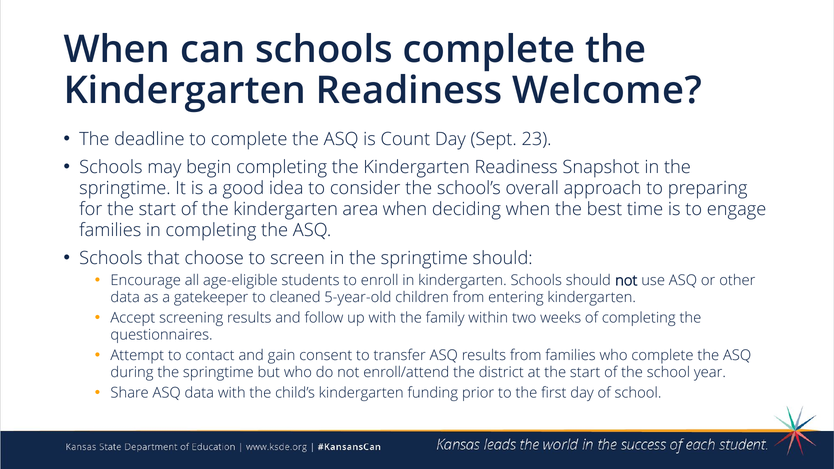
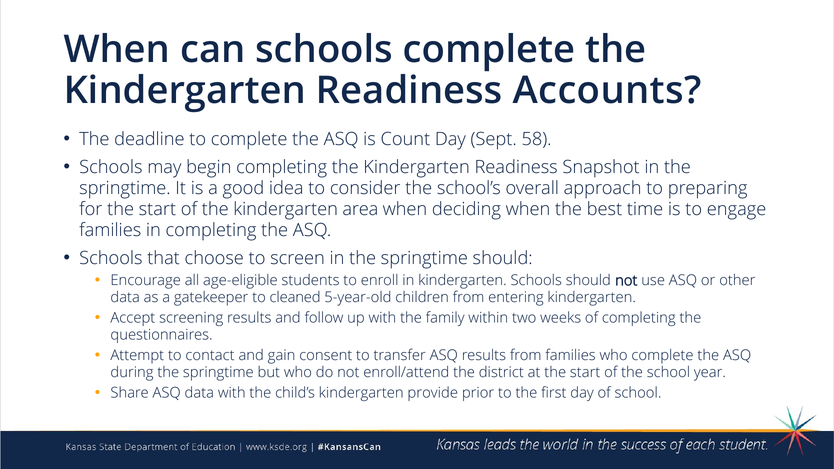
Welcome: Welcome -> Accounts (607, 91)
23: 23 -> 58 (537, 139)
funding: funding -> provide (433, 393)
